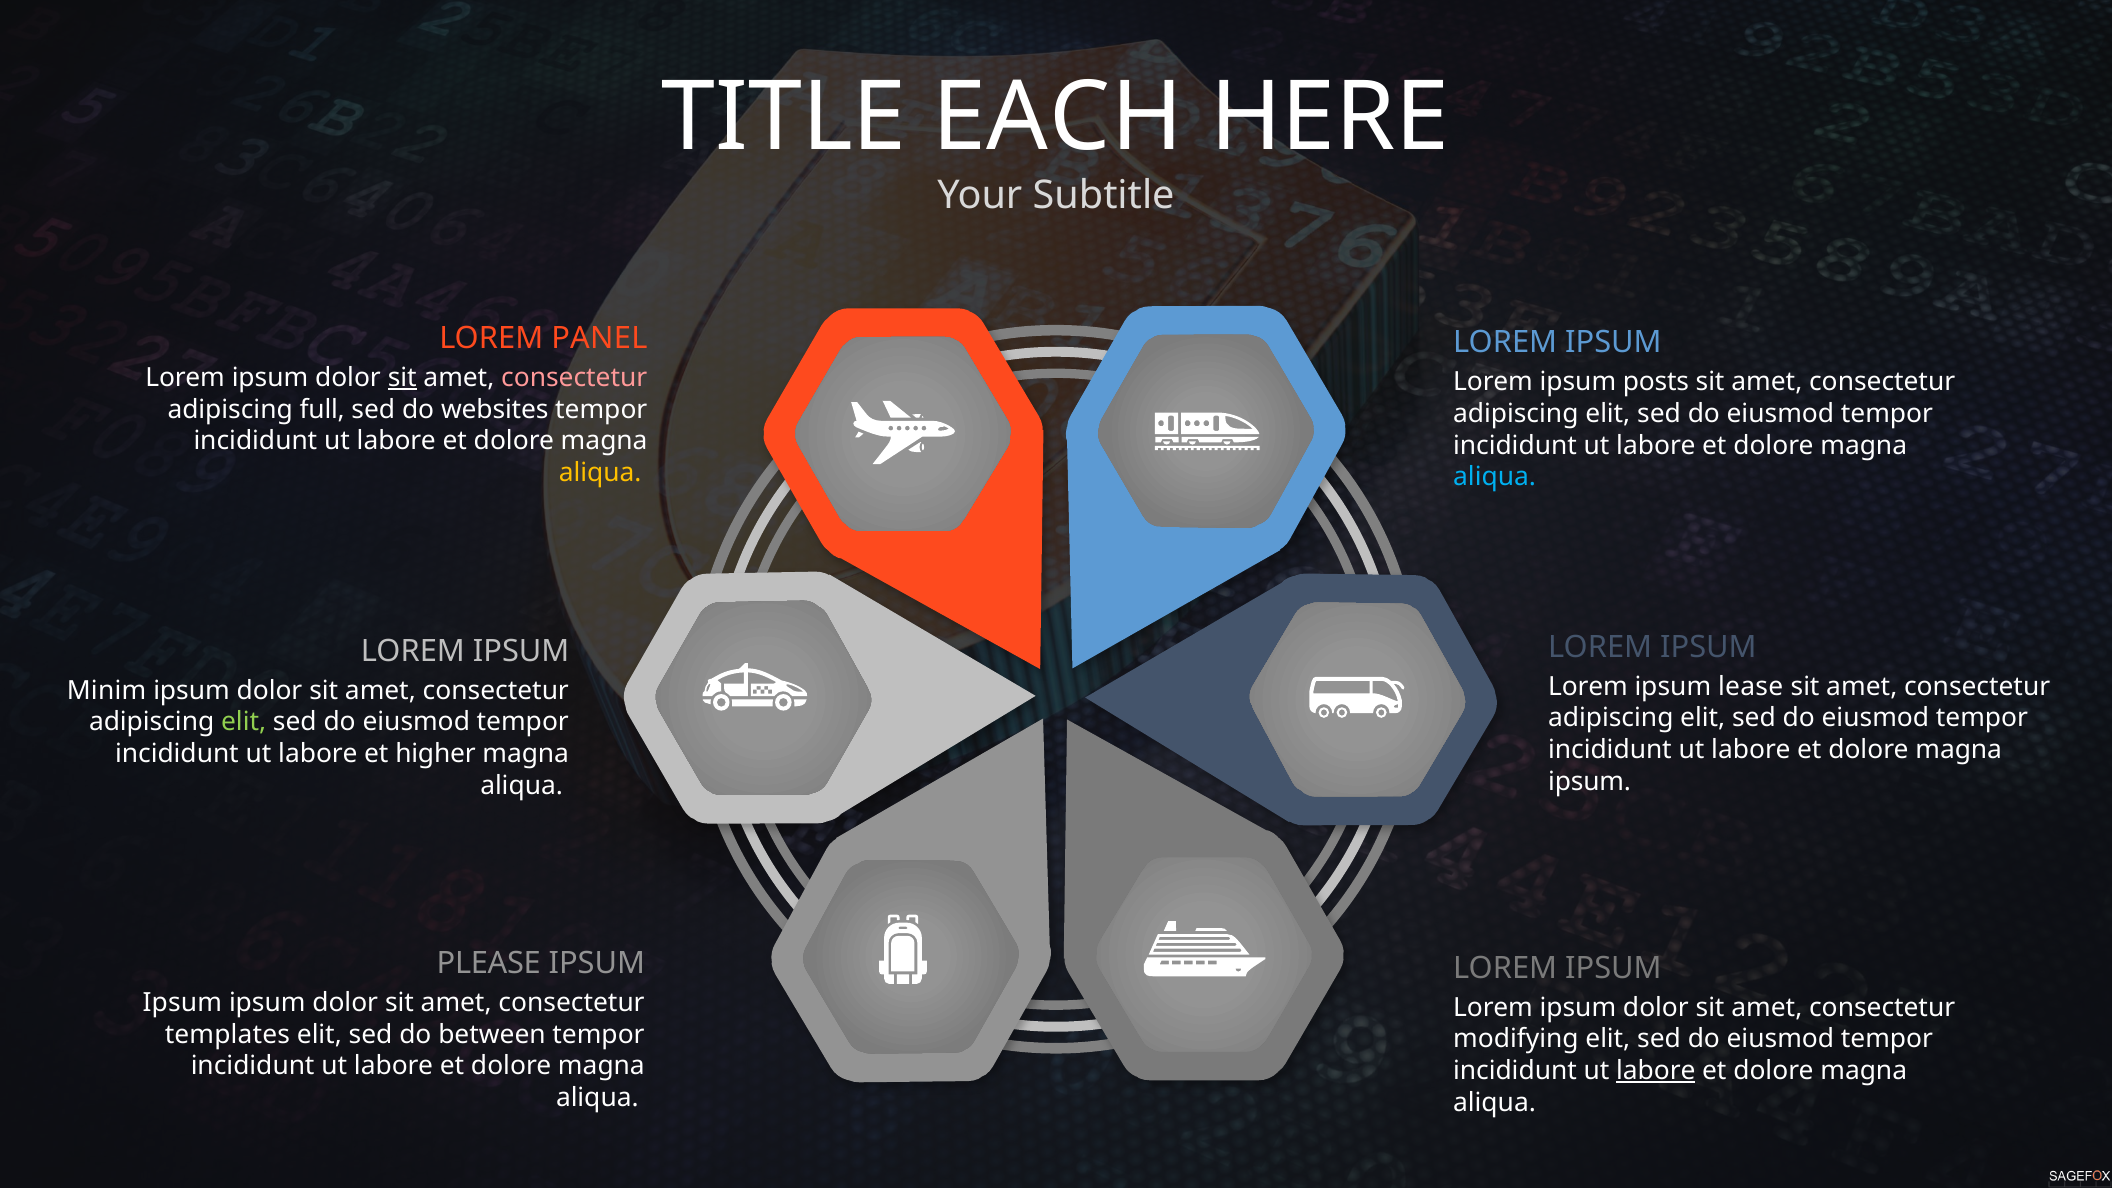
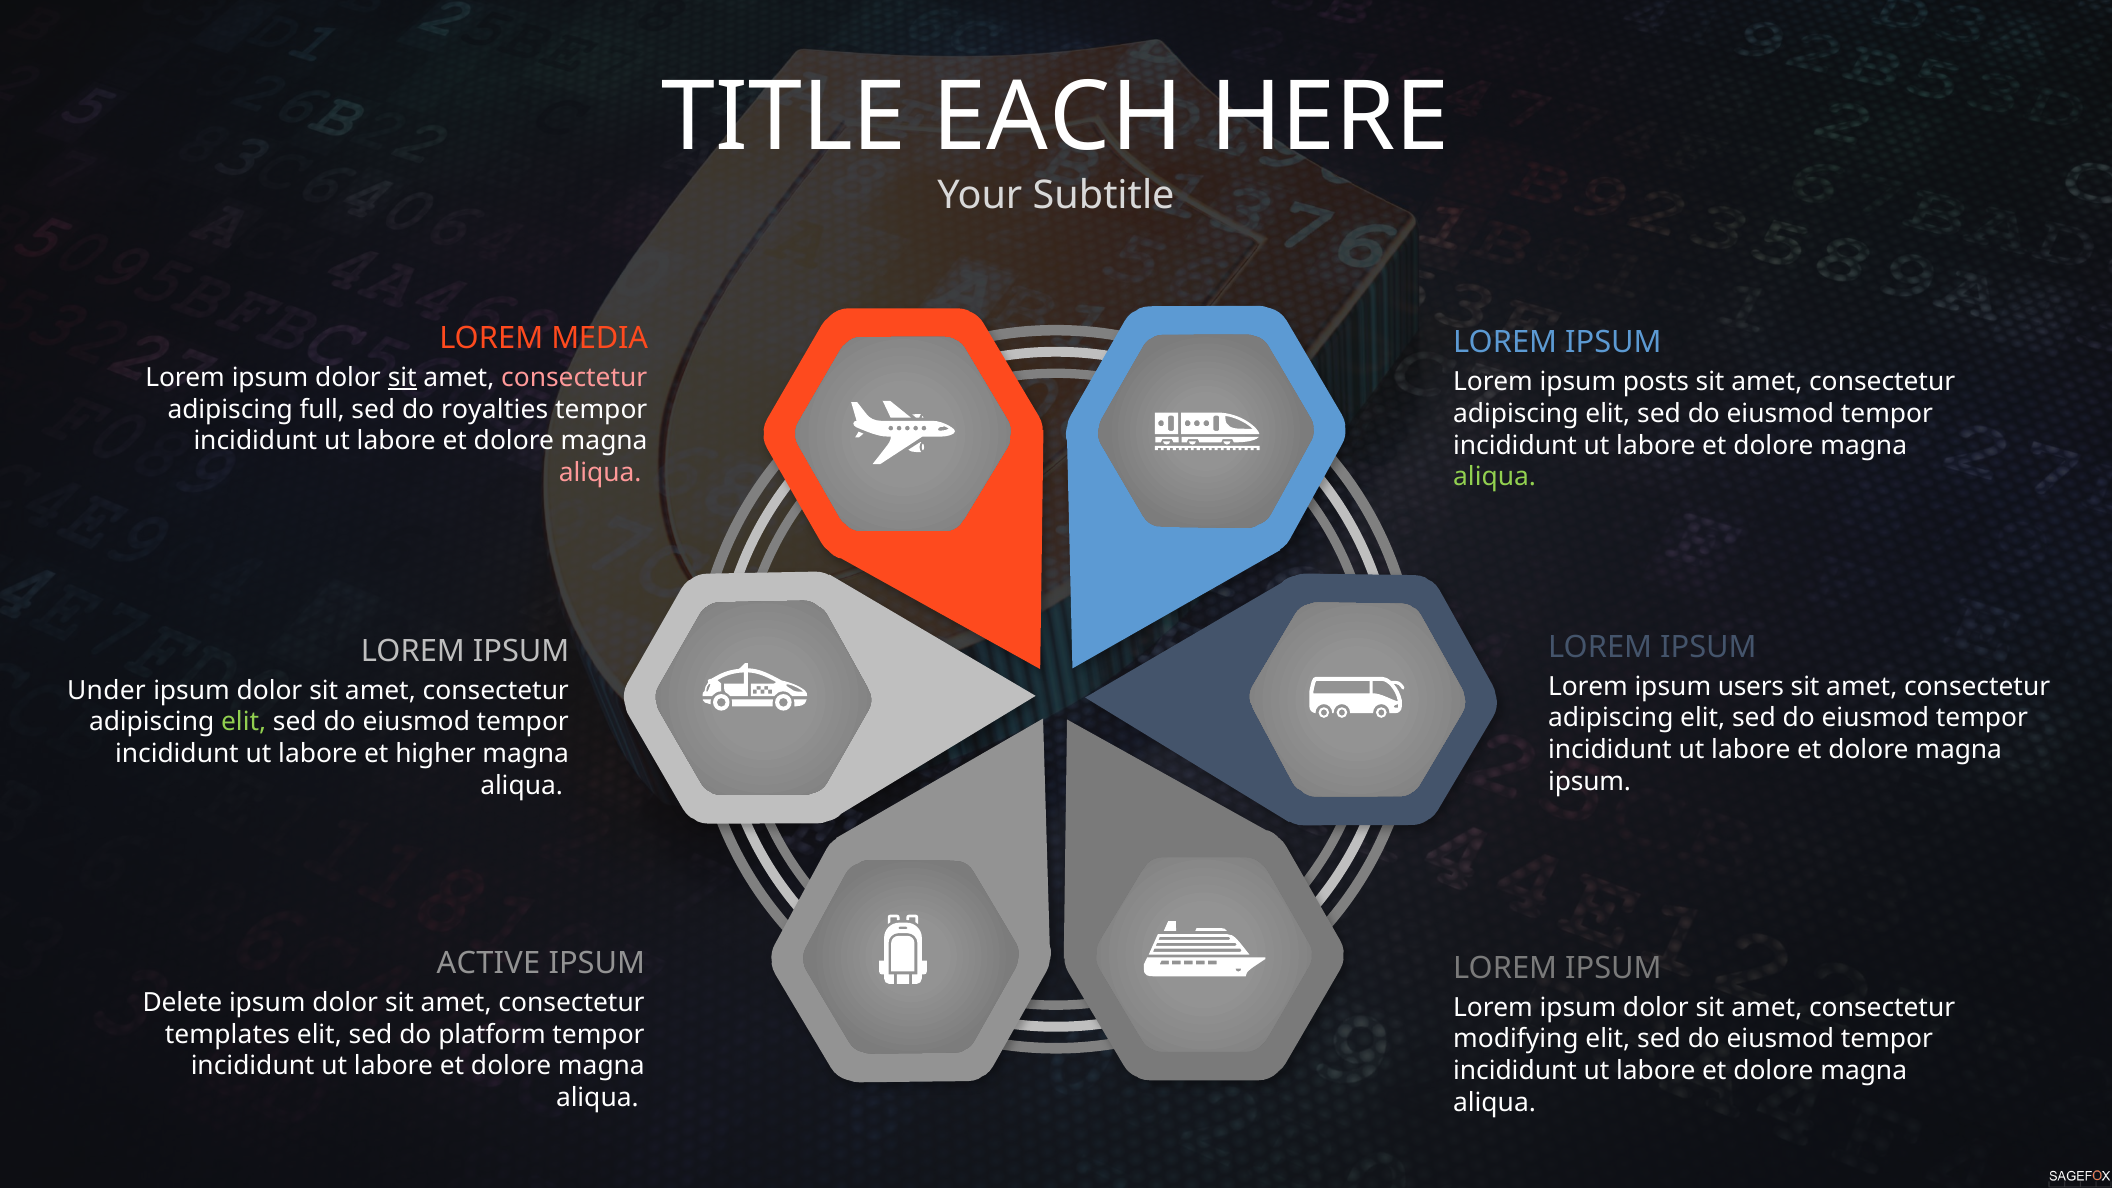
PANEL: PANEL -> MEDIA (600, 338)
websites: websites -> royalties (495, 409)
aliqua colour: yellow -> pink (600, 473)
aliqua colour: light blue -> light green (1495, 477)
lease: lease -> users (1751, 686)
Minim: Minim -> Under (106, 690)
PLEASE: PLEASE -> ACTIVE (488, 963)
Ipsum: Ipsum -> Delete (182, 1003)
between: between -> platform (492, 1034)
labore underline: present -> none (1656, 1071)
